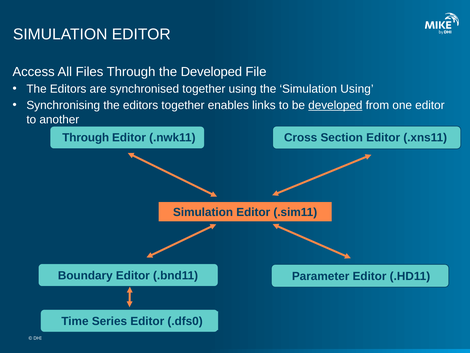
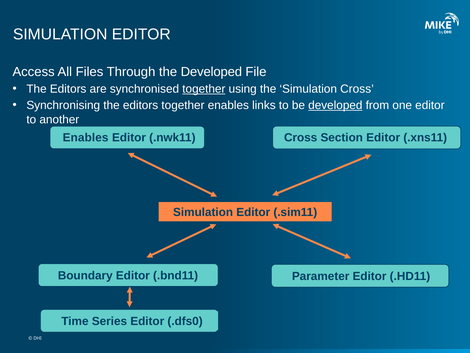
together underline: none -> present (204, 89)
Simulation Using: Using -> Cross (357, 89)
Through: Through -> Enables (86, 137)
